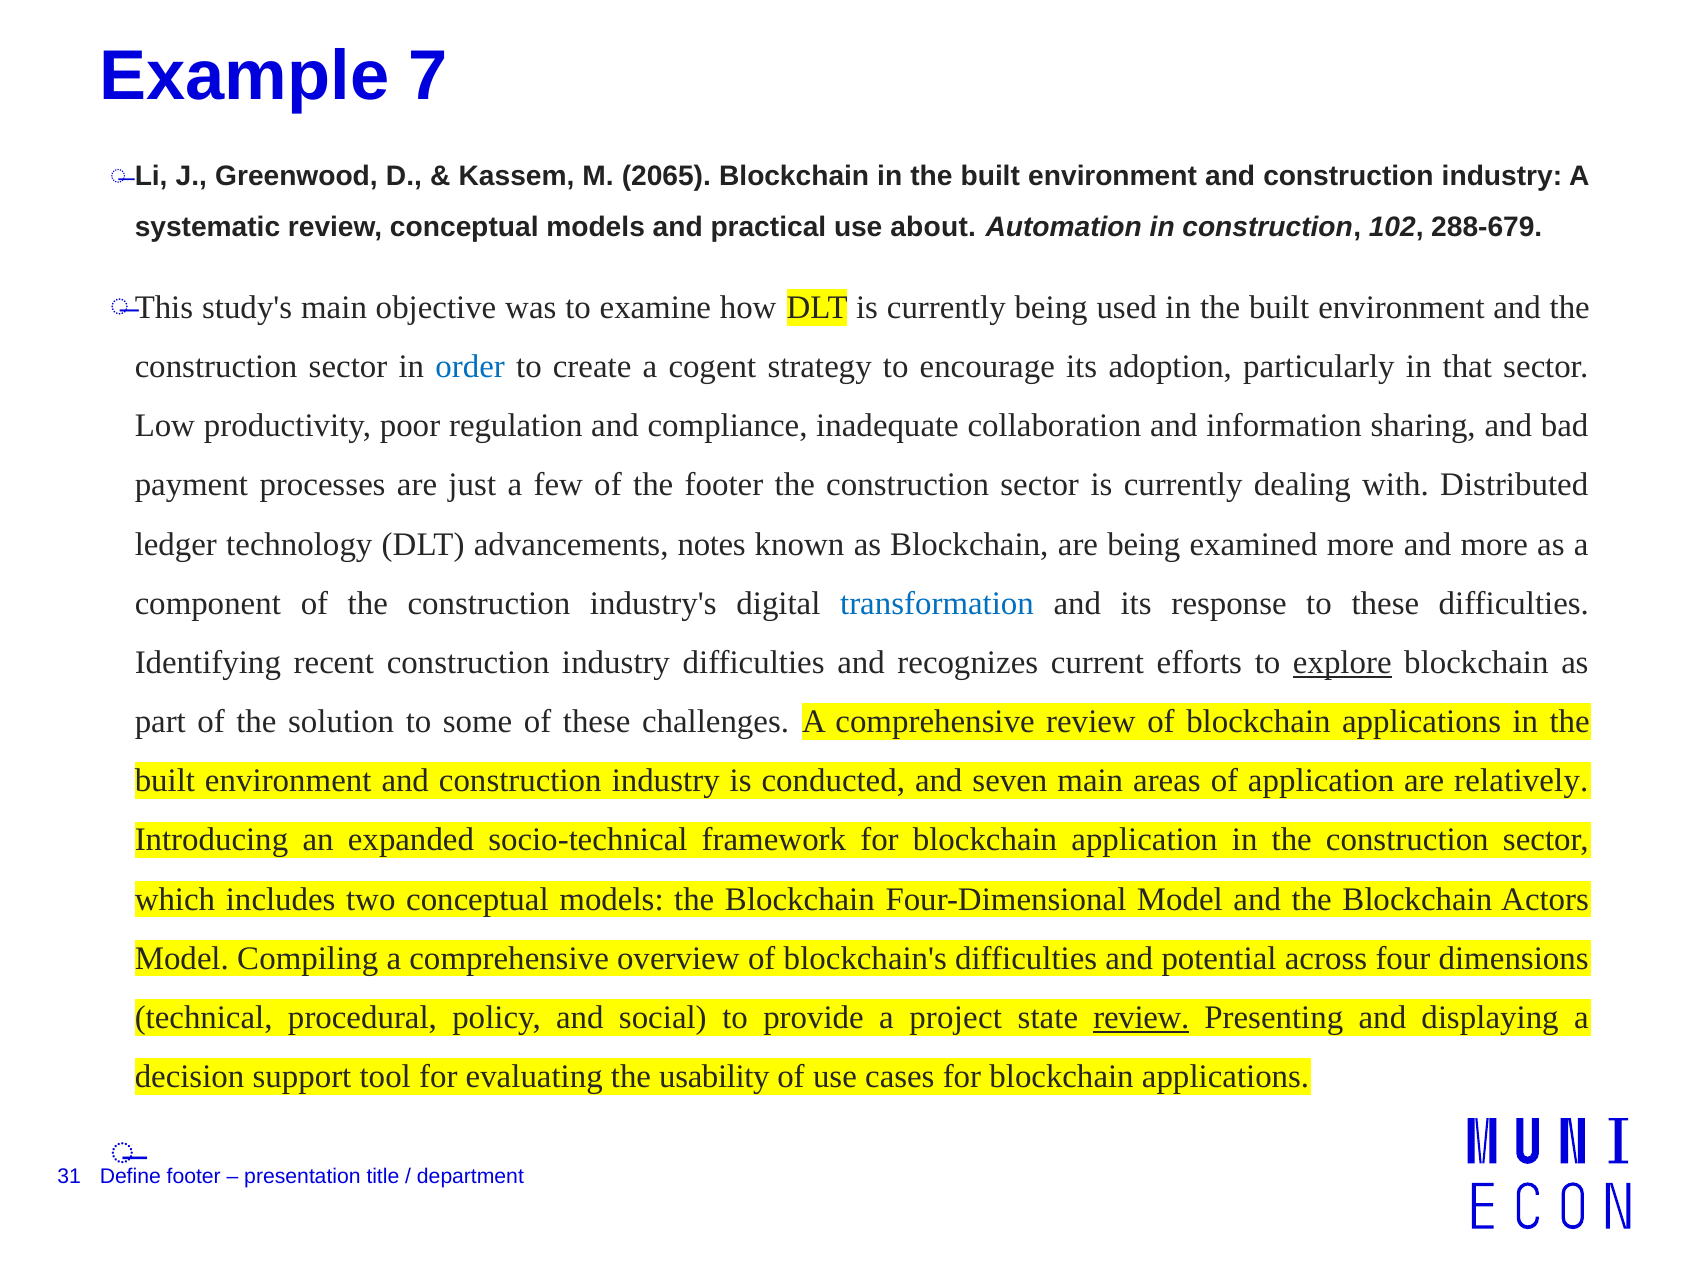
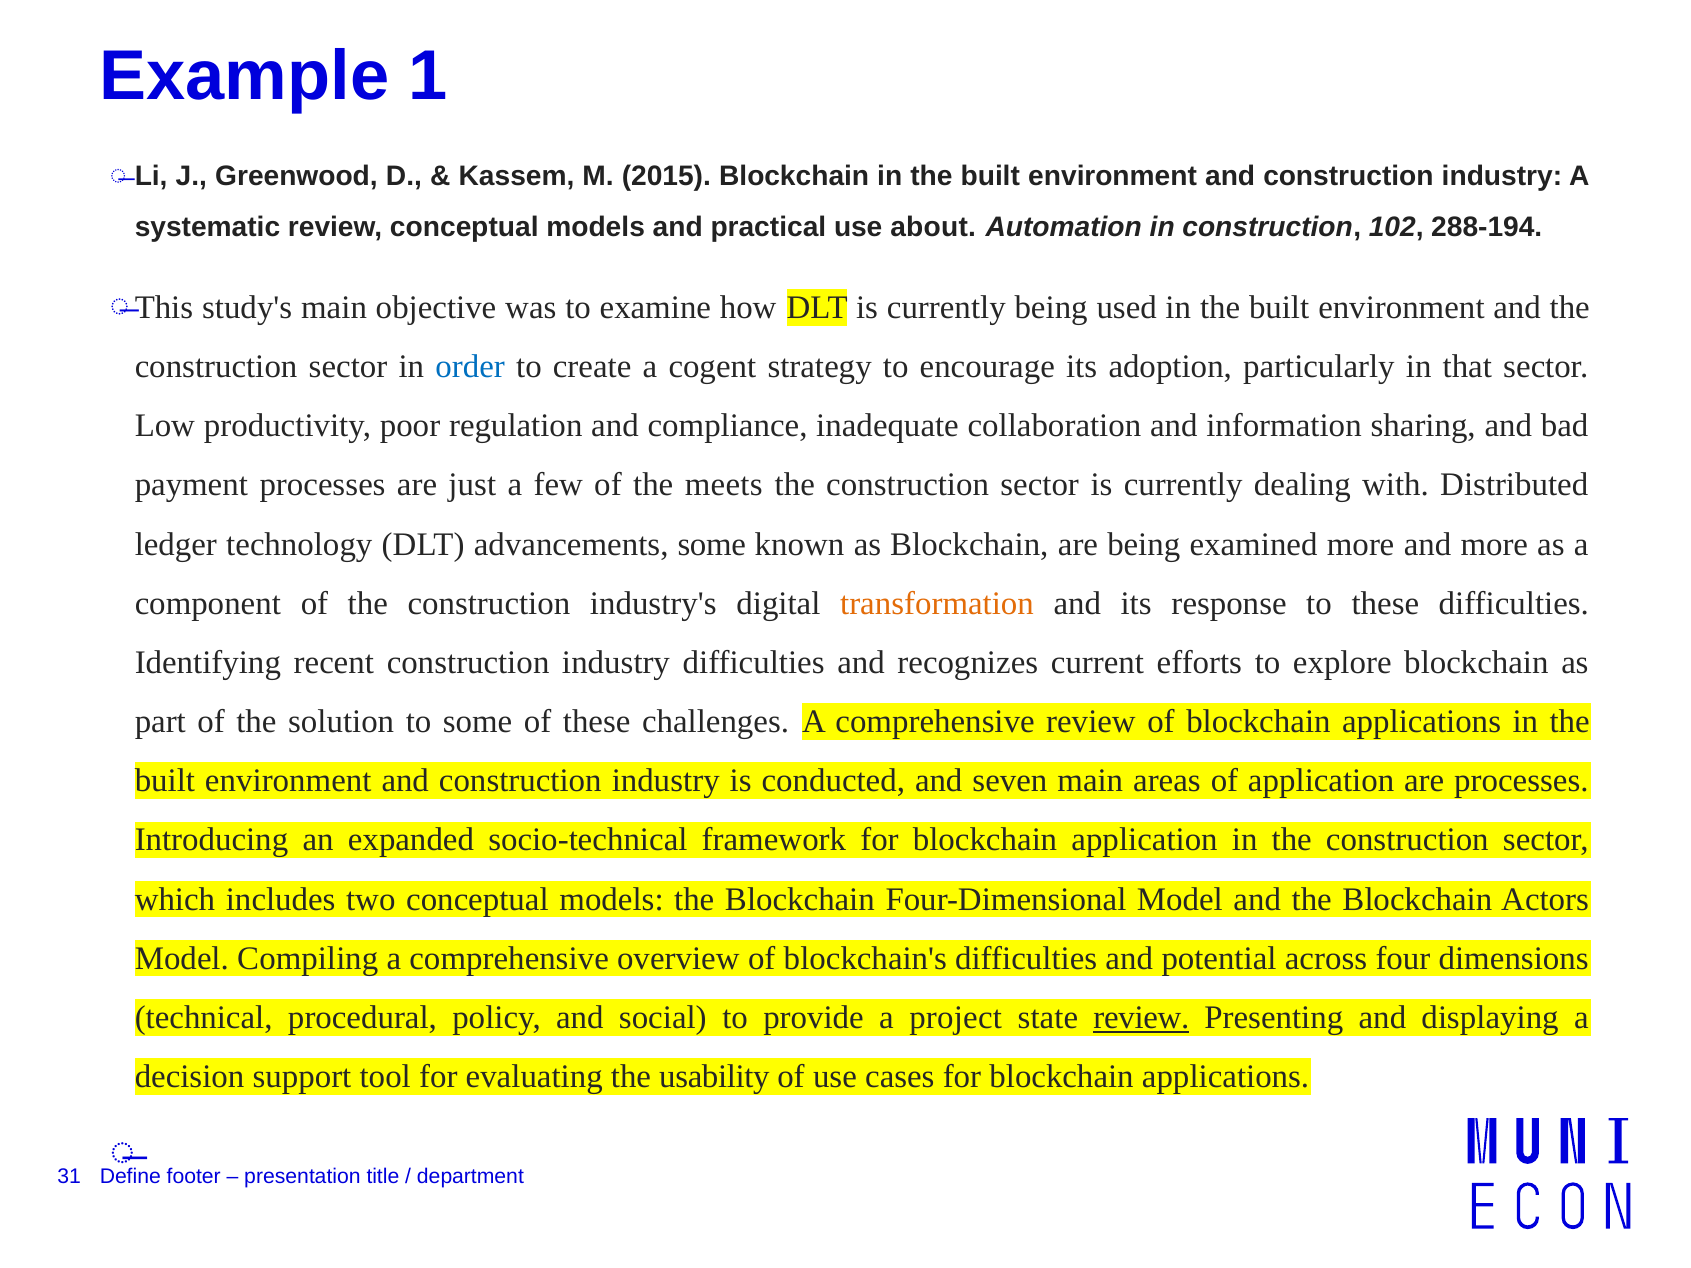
7: 7 -> 1 (428, 76)
2065: 2065 -> 2015 (666, 177)
288-679: 288-679 -> 288-194 (1487, 227)
the footer: footer -> meets (724, 485)
advancements notes: notes -> some (712, 544)
transformation colour: blue -> orange (937, 604)
explore underline: present -> none (1342, 663)
are relatively: relatively -> processes (1521, 781)
